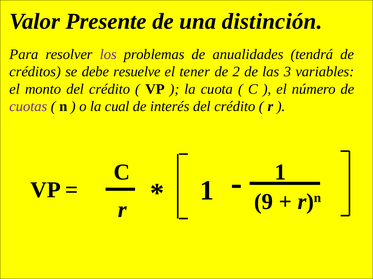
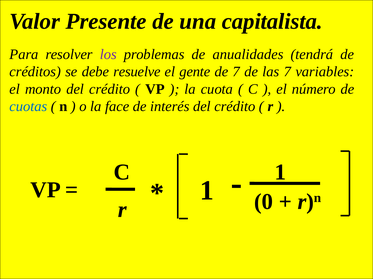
distinción: distinción -> capitalista (272, 21)
tener: tener -> gente (195, 72)
de 2: 2 -> 7 (236, 72)
las 3: 3 -> 7 (287, 72)
cuotas colour: purple -> blue (28, 107)
cual: cual -> face (117, 107)
9: 9 -> 0 (264, 202)
